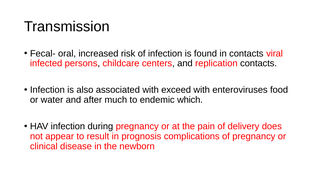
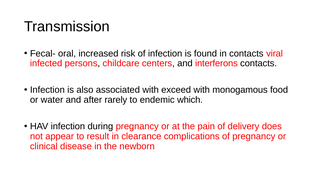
replication: replication -> interferons (216, 63)
enteroviruses: enteroviruses -> monogamous (240, 90)
much: much -> rarely (116, 100)
prognosis: prognosis -> clearance (141, 136)
